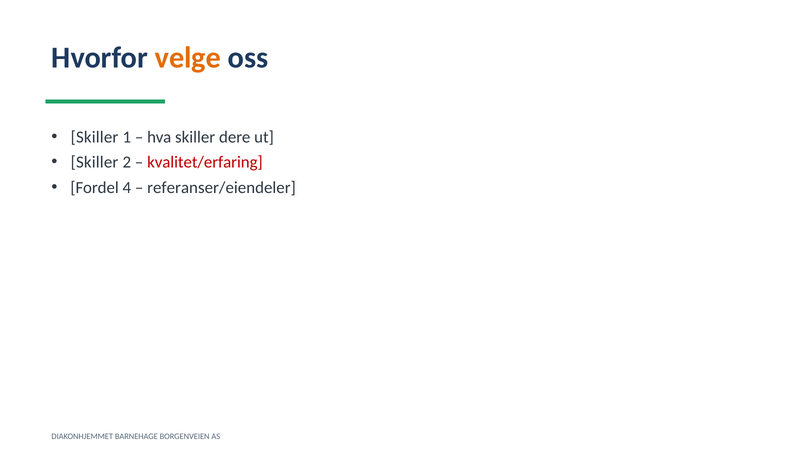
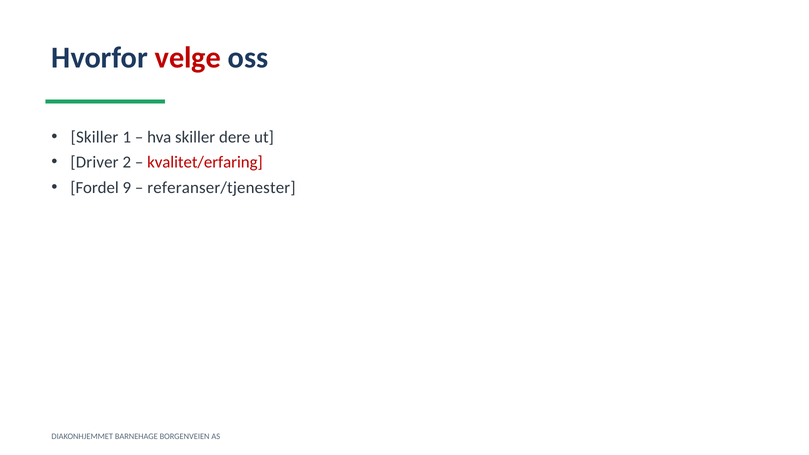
velge colour: orange -> red (188, 58)
Skiller: Skiller -> Driver (95, 162)
4: 4 -> 9 (127, 188)
referanser/eiendeler: referanser/eiendeler -> referanser/tjenester (221, 188)
